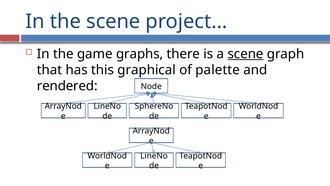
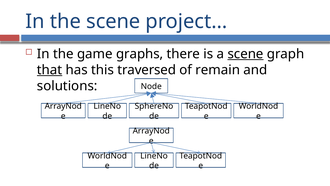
that underline: none -> present (50, 70)
graphical: graphical -> traversed (147, 70)
palette: palette -> remain (218, 70)
rendered: rendered -> solutions (67, 86)
